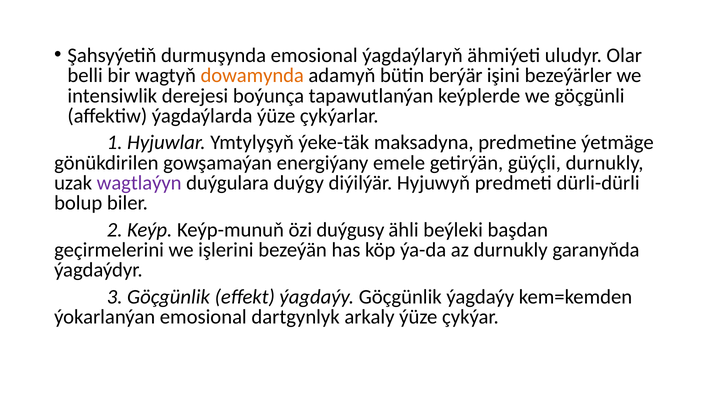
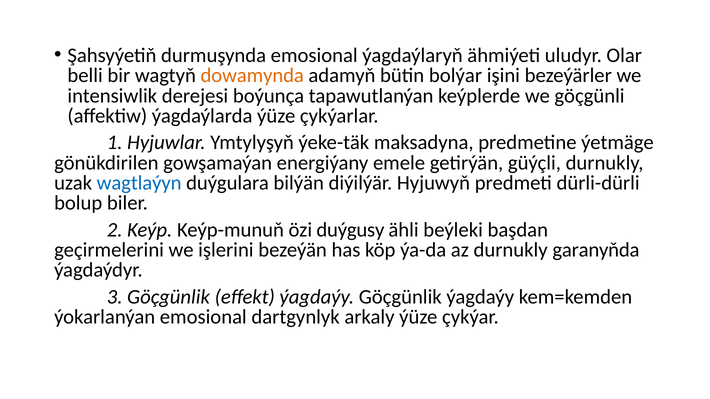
berýär: berýär -> bolýar (456, 76)
wagtlaýyn colour: purple -> blue (139, 183)
duýgy: duýgy -> bilýän (299, 183)
